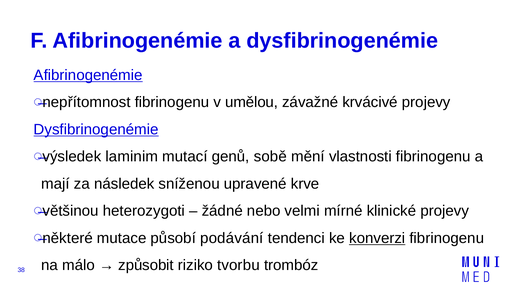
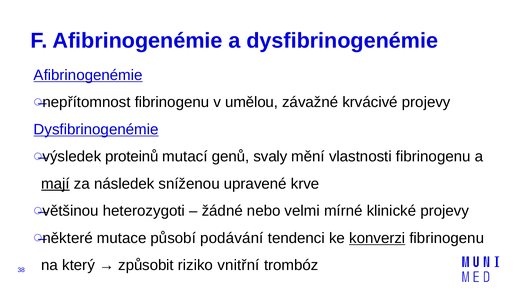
laminim: laminim -> proteinů (132, 157)
sobě: sobě -> svaly (270, 157)
mají underline: none -> present (56, 184)
málo: málo -> který (79, 266)
tvorbu: tvorbu -> vnitřní (238, 266)
